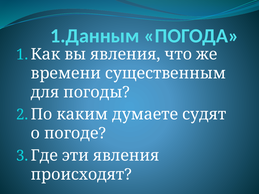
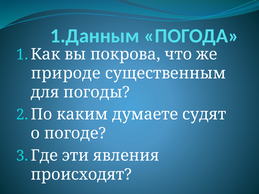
вы явления: явления -> покрова (125, 54)
времени: времени -> природе (66, 73)
